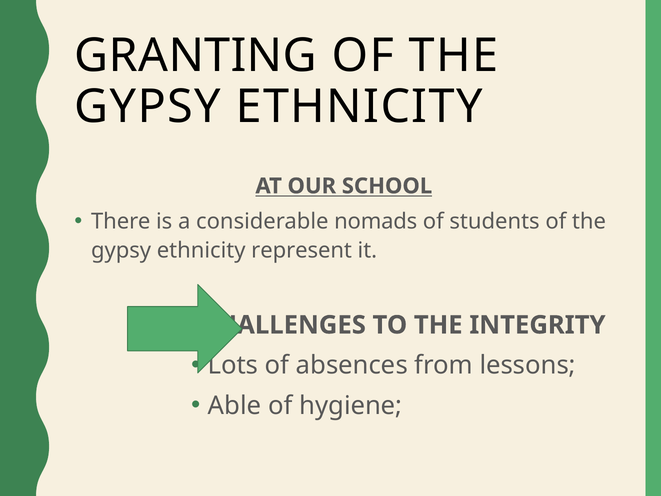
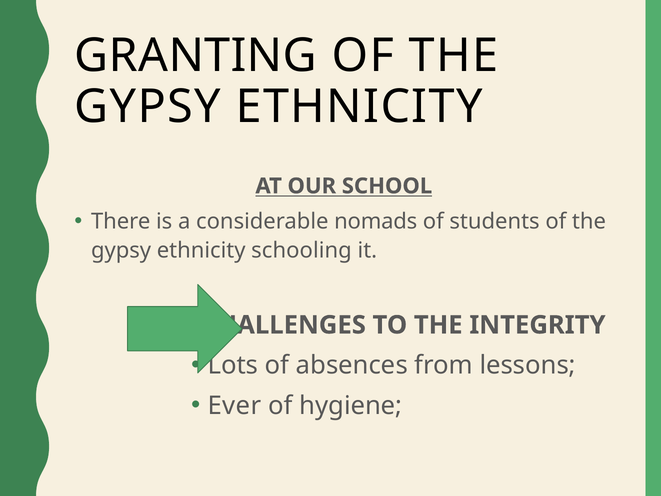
represent: represent -> schooling (302, 251)
Able: Able -> Ever (235, 406)
